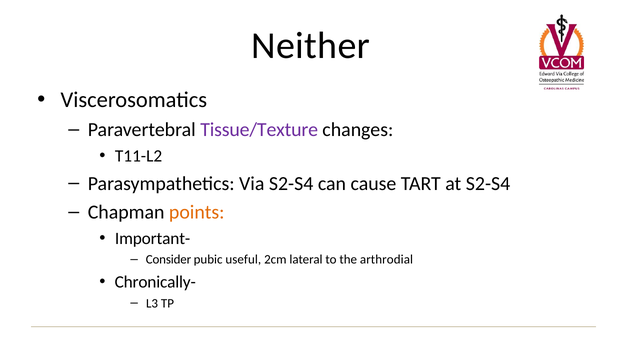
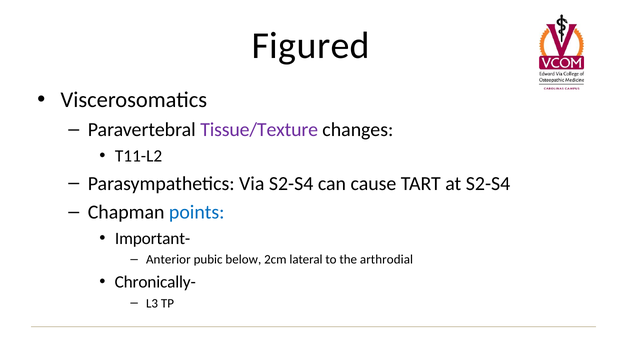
Neither: Neither -> Figured (311, 46)
points colour: orange -> blue (197, 212)
Consider: Consider -> Anterior (168, 259)
useful: useful -> below (243, 259)
